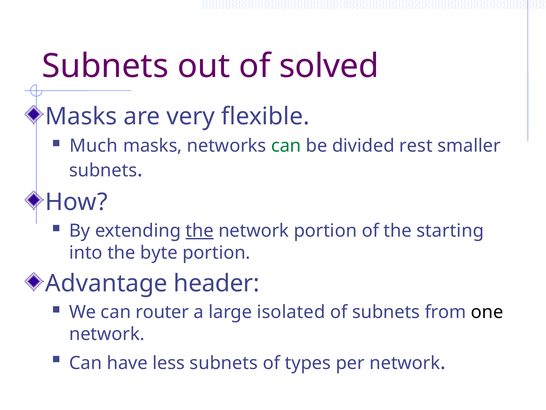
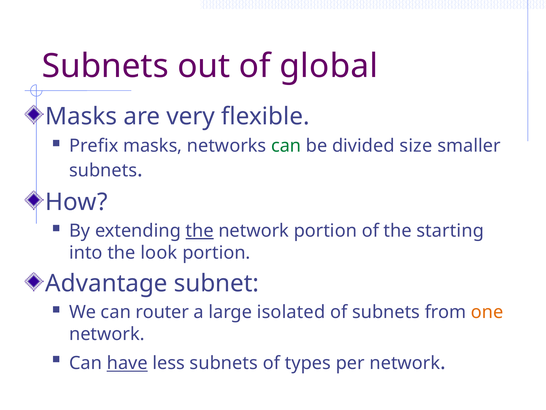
solved: solved -> global (329, 66)
Much: Much -> Prefix (94, 146)
rest: rest -> size (416, 146)
byte: byte -> look (159, 252)
header: header -> subnet (217, 283)
one colour: black -> orange (487, 312)
have underline: none -> present (127, 363)
